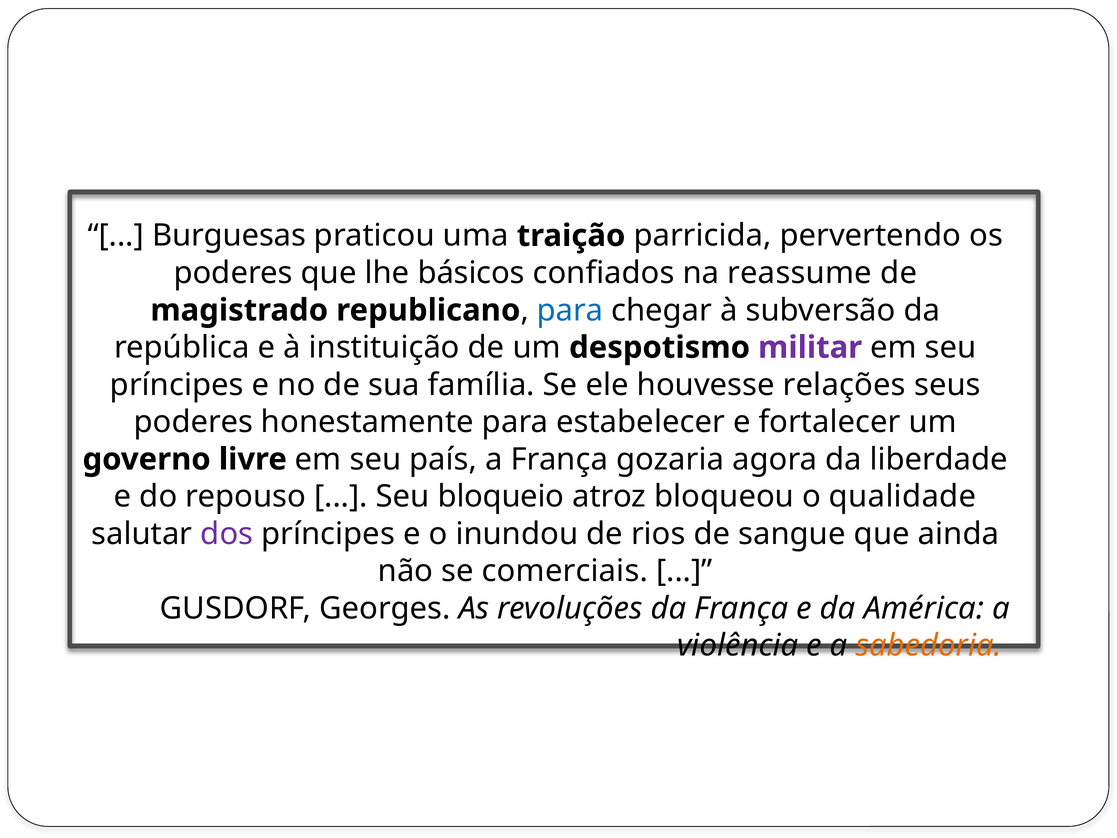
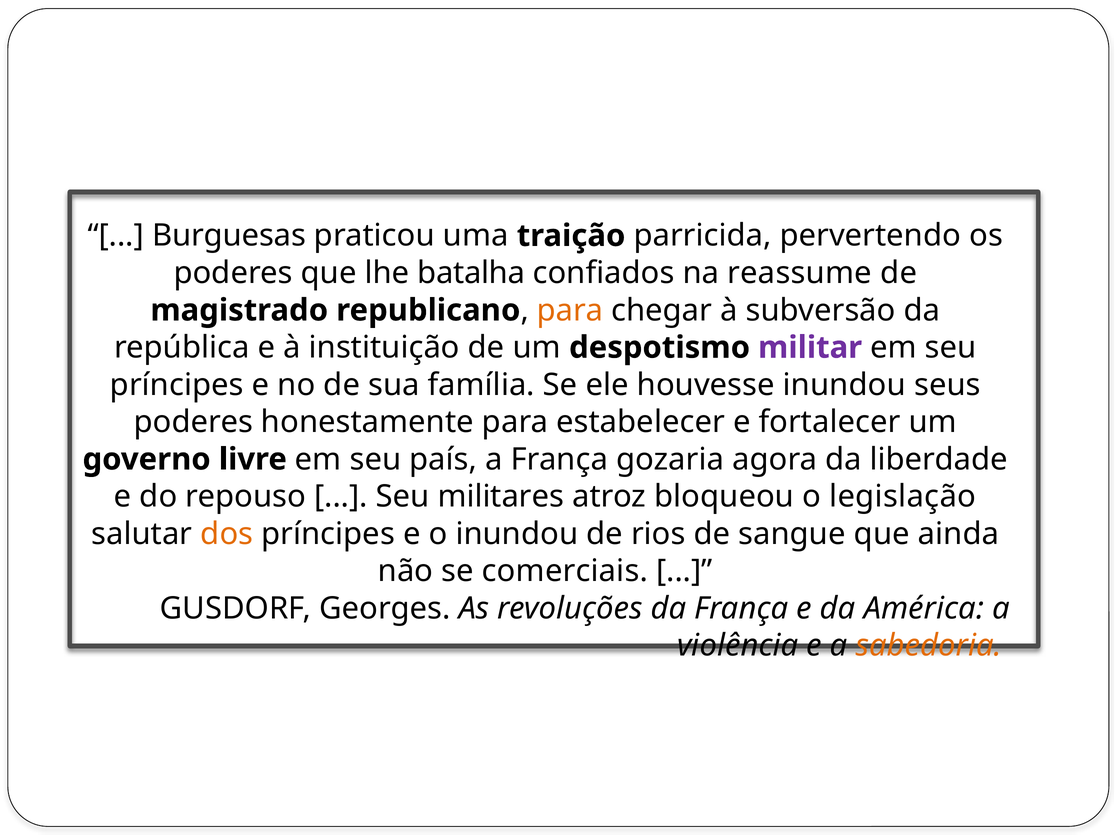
básicos: básicos -> batalha (471, 273)
para colour: blue -> orange (570, 310)
houvesse relações: relações -> inundou (844, 385)
bloqueio: bloqueio -> militares (501, 496)
qualidade: qualidade -> legislação (903, 496)
dos colour: purple -> orange (227, 534)
